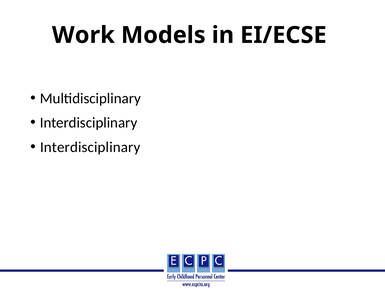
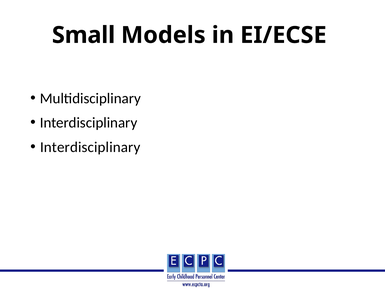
Work: Work -> Small (84, 35)
